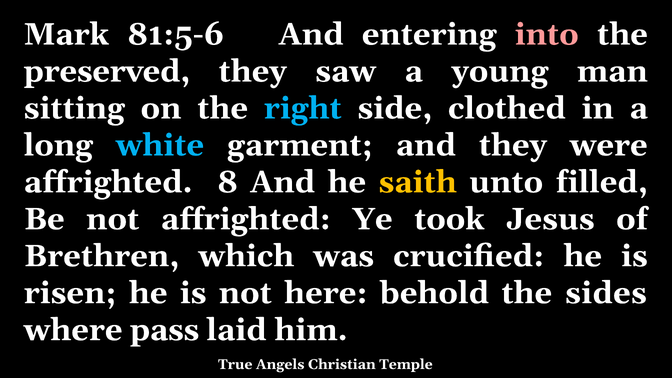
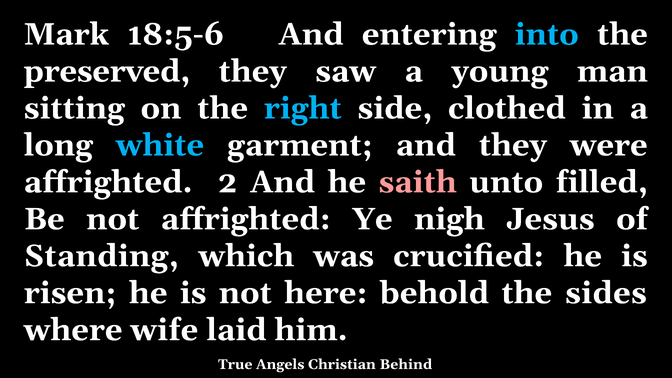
81:5-6: 81:5-6 -> 18:5-6 (176, 34)
into colour: pink -> light blue (547, 34)
8: 8 -> 2 (227, 182)
saith colour: yellow -> pink (418, 182)
took: took -> nigh (449, 219)
Brethren: Brethren -> Standing (101, 256)
pass: pass -> wife (164, 330)
Temple: Temple -> Behind (406, 364)
